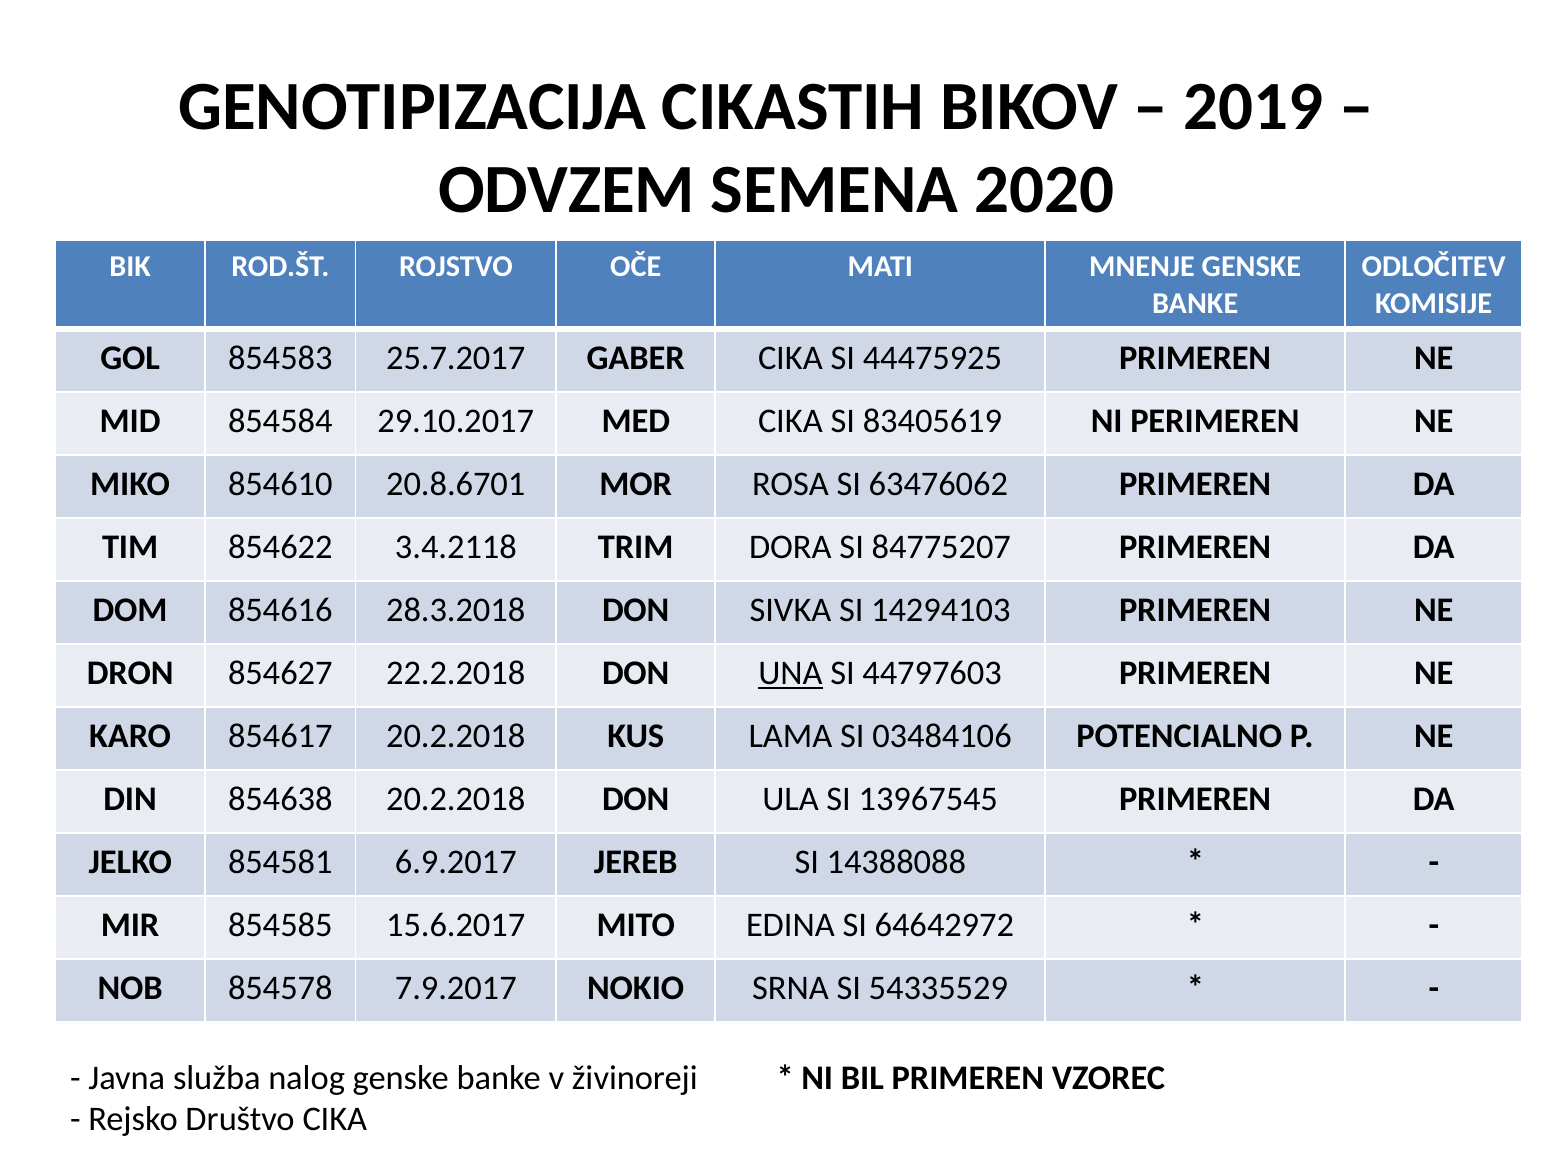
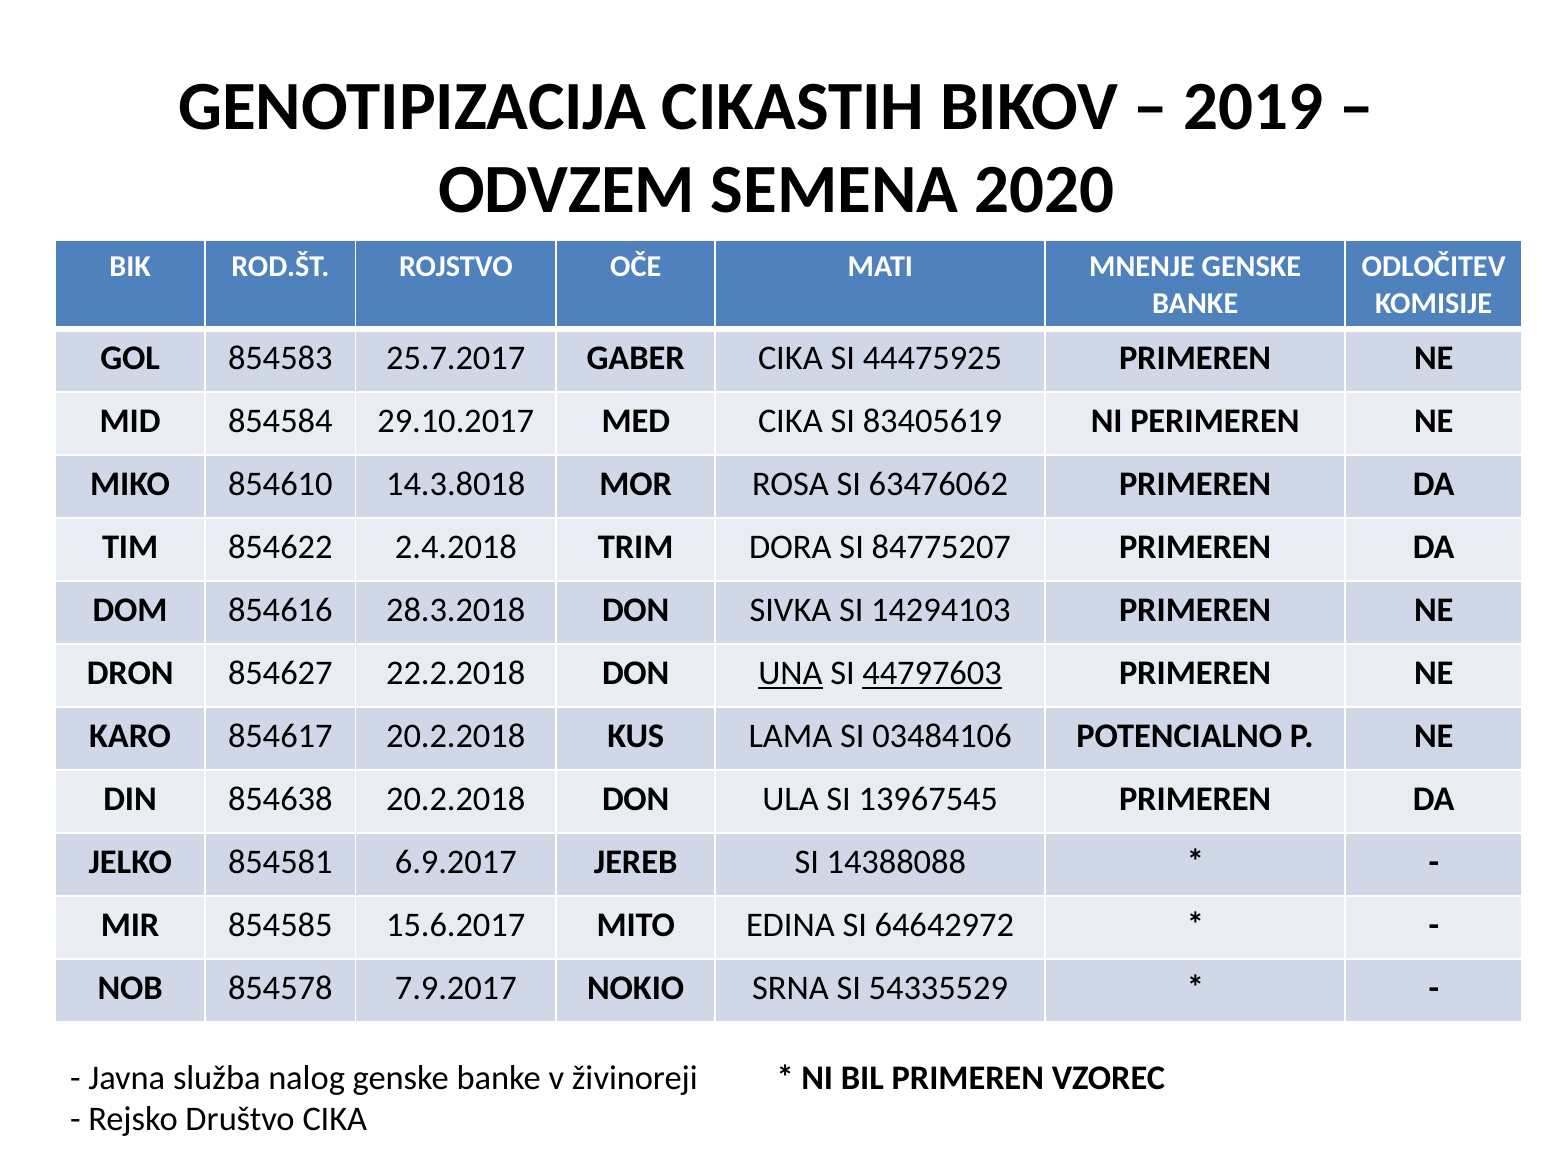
20.8.6701: 20.8.6701 -> 14.3.8018 (456, 484)
3.4.2118: 3.4.2118 -> 2.4.2018 (456, 547)
44797603 underline: none -> present (932, 673)
